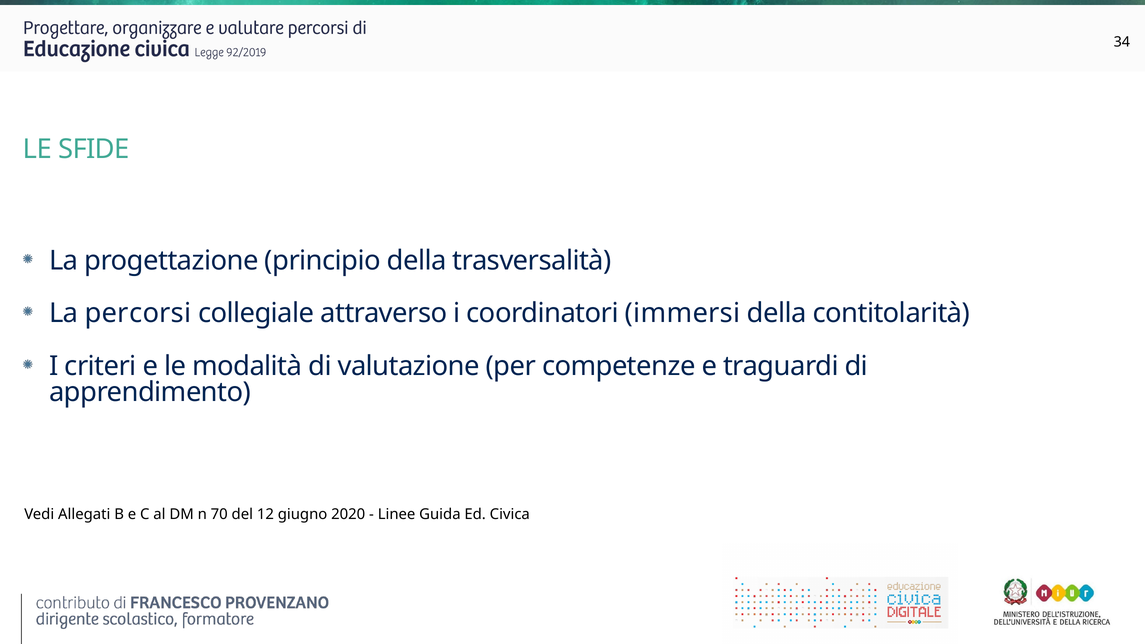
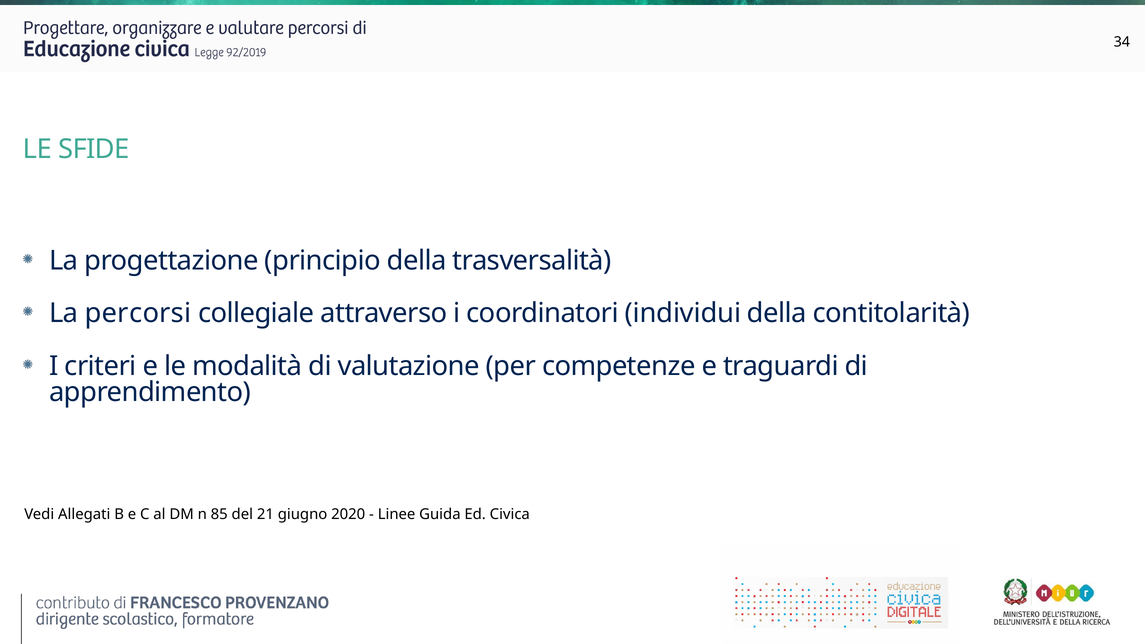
immersi: immersi -> individui (683, 313)
70: 70 -> 85 (219, 514)
12: 12 -> 21 (265, 514)
